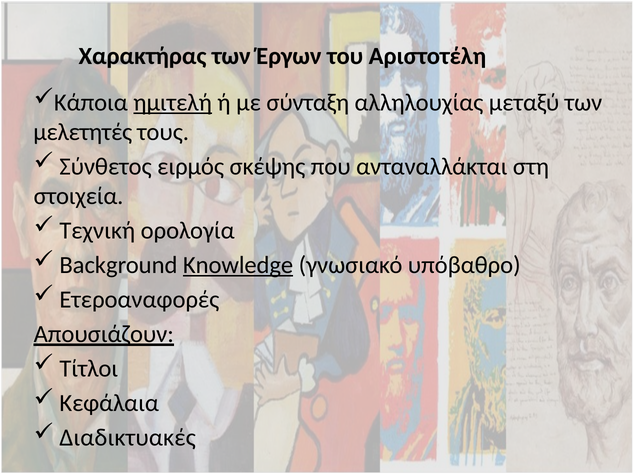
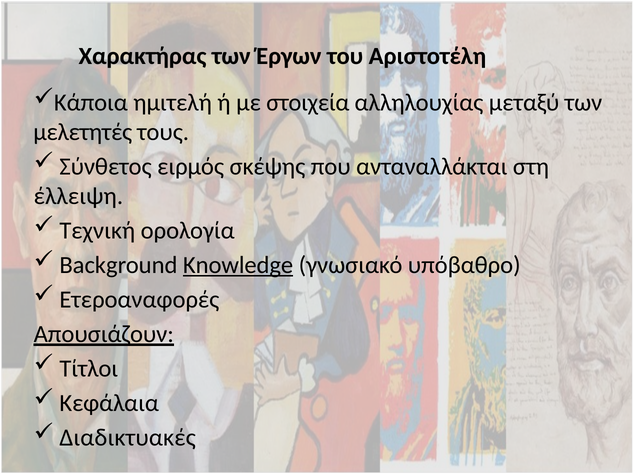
ημιτελή underline: present -> none (173, 103)
σύνταξη: σύνταξη -> στοιχεία (308, 103)
στοιχεία: στοιχεία -> έλλειψη (78, 196)
